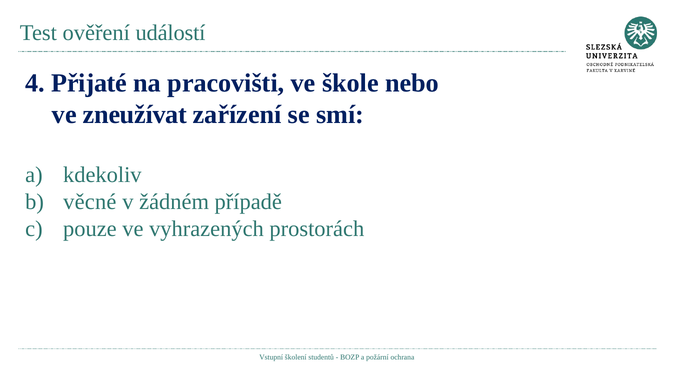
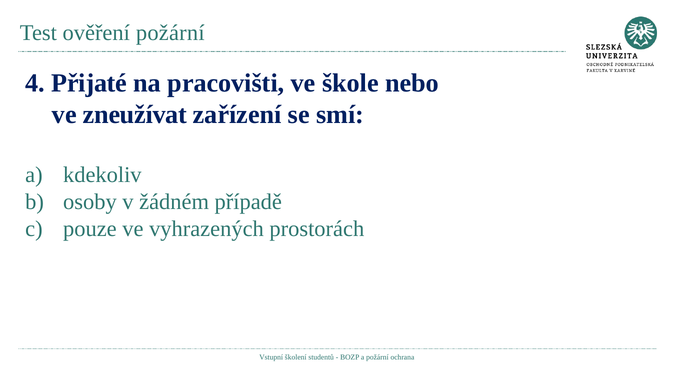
ověření událostí: událostí -> požární (170, 33)
věcné: věcné -> osoby (90, 202)
